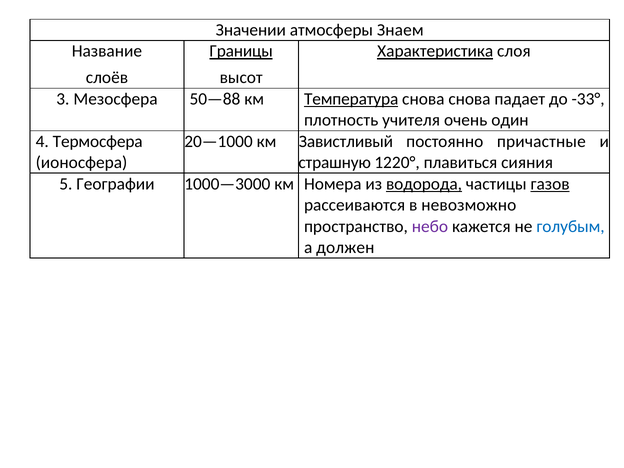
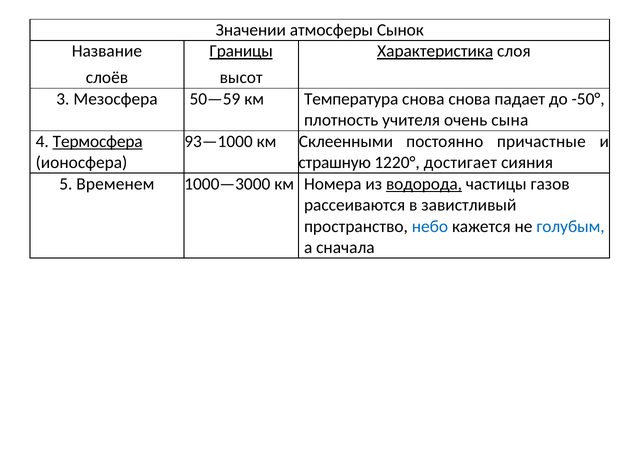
Знаем: Знаем -> Сынок (400, 30)
50—88: 50—88 -> 50—59 (215, 99)
Температура underline: present -> none (351, 99)
-33°: -33° -> -50° (588, 99)
один: один -> сына (510, 120)
Термосфера underline: none -> present (98, 141)
20—1000: 20—1000 -> 93—1000 (219, 141)
Завистливый: Завистливый -> Склеенными (346, 141)
плавиться: плавиться -> достигает (460, 163)
Географии: Географии -> Временем (115, 184)
газов underline: present -> none (550, 184)
невозможно: невозможно -> завистливый (469, 205)
небо colour: purple -> blue (430, 226)
должен: должен -> сначала (345, 248)
